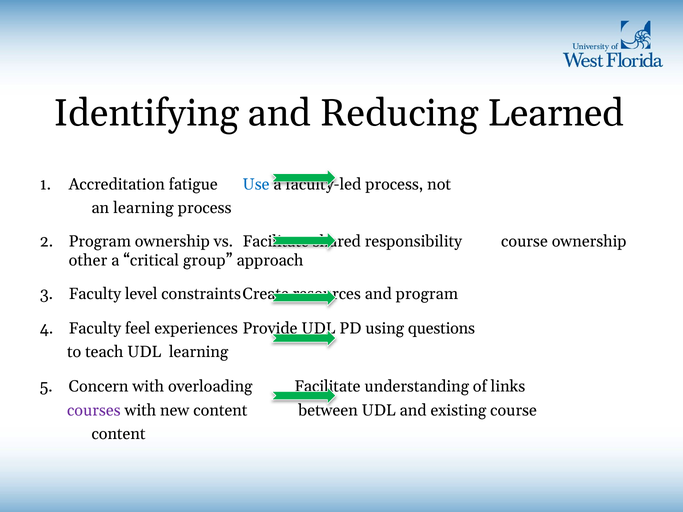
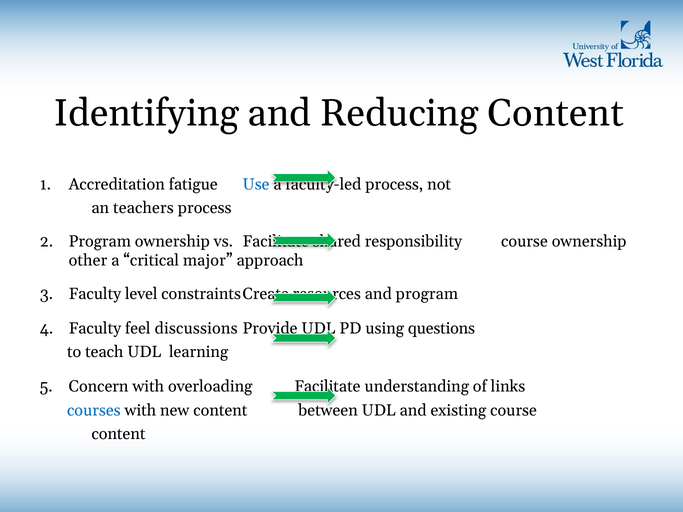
Reducing Learned: Learned -> Content (556, 113)
an learning: learning -> teachers (143, 208)
group: group -> major (208, 261)
experiences: experiences -> discussions (196, 329)
courses colour: purple -> blue (94, 410)
